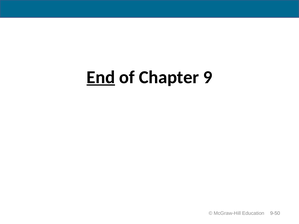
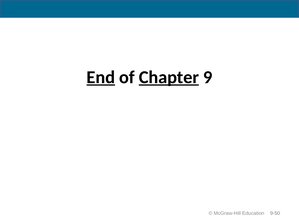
Chapter underline: none -> present (169, 77)
